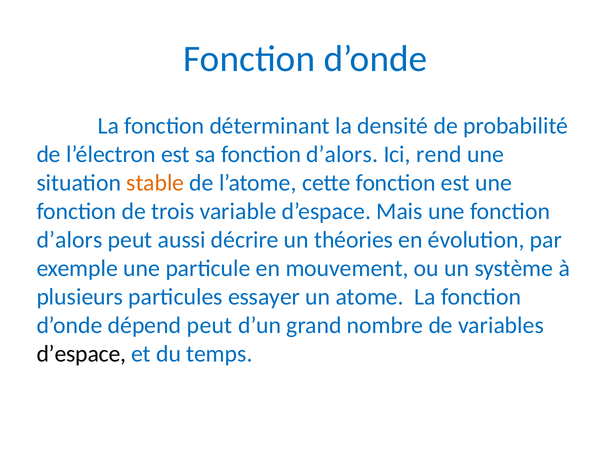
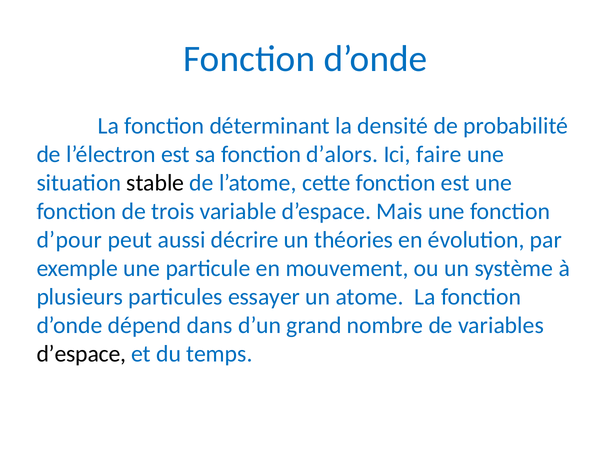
rend: rend -> faire (439, 154)
stable colour: orange -> black (155, 183)
d’alors: d’alors -> d’pour (69, 240)
dépend peut: peut -> dans (210, 326)
